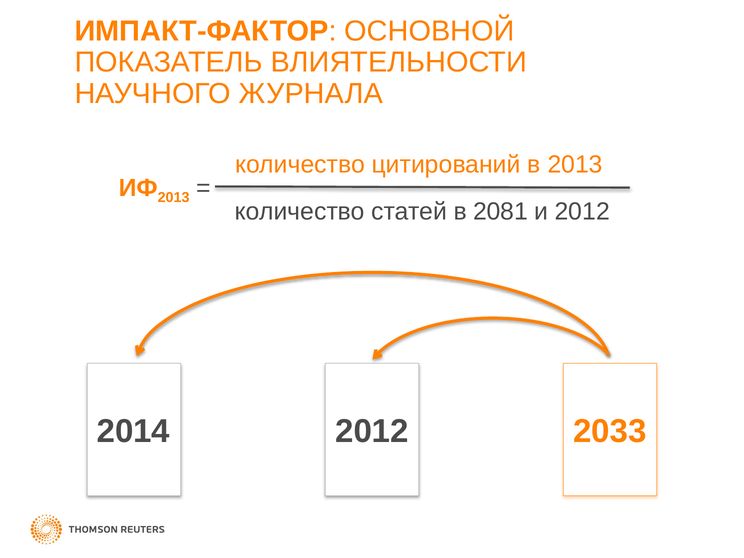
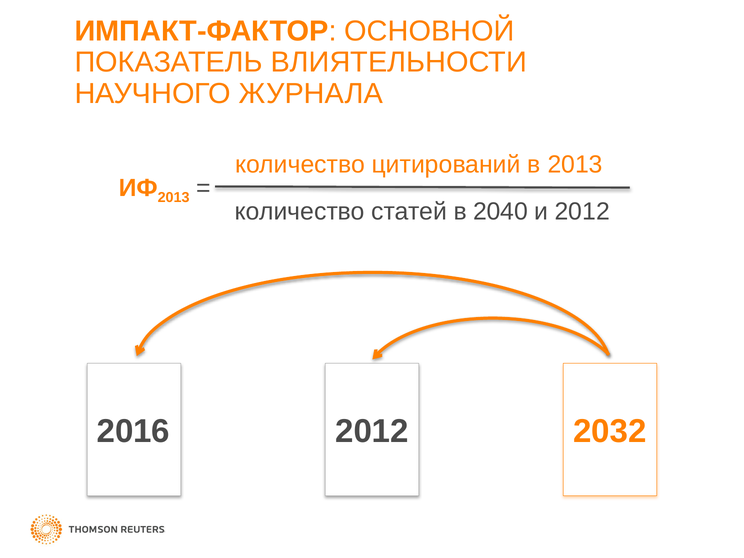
2081: 2081 -> 2040 (501, 211)
2014: 2014 -> 2016 (133, 432)
2033: 2033 -> 2032 (610, 432)
